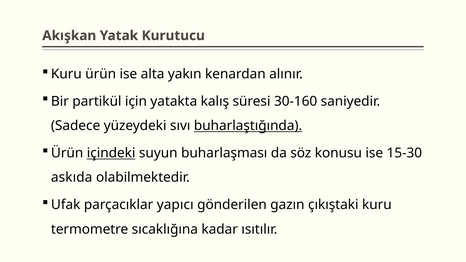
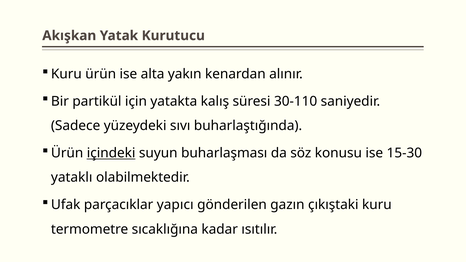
30-160: 30-160 -> 30-110 (296, 101)
buharlaştığında underline: present -> none (248, 126)
askıda: askıda -> yataklı (72, 178)
